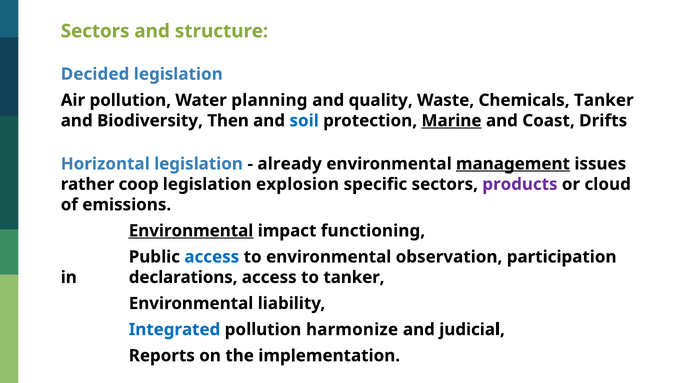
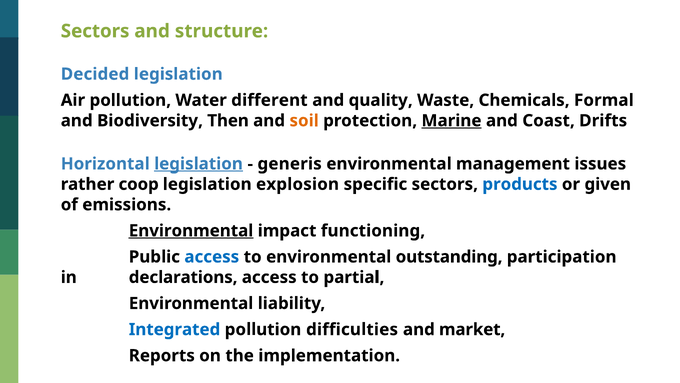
planning: planning -> different (269, 100)
Chemicals Tanker: Tanker -> Formal (604, 100)
soil colour: blue -> orange (304, 121)
legislation underline: none -> present (198, 164)
already: already -> generis (290, 164)
management underline: present -> none (513, 164)
products colour: purple -> blue (520, 184)
cloud: cloud -> given (608, 184)
observation: observation -> outstanding (449, 257)
to tanker: tanker -> partial (354, 277)
harmonize: harmonize -> difficulties (352, 329)
judicial: judicial -> market (472, 329)
